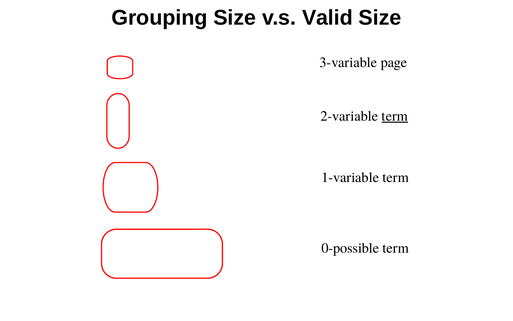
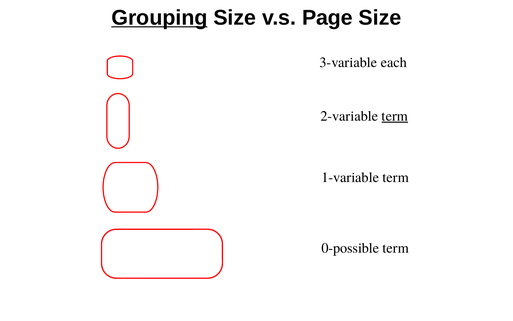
Grouping underline: none -> present (159, 18)
Valid: Valid -> Page (327, 18)
page: page -> each (394, 62)
